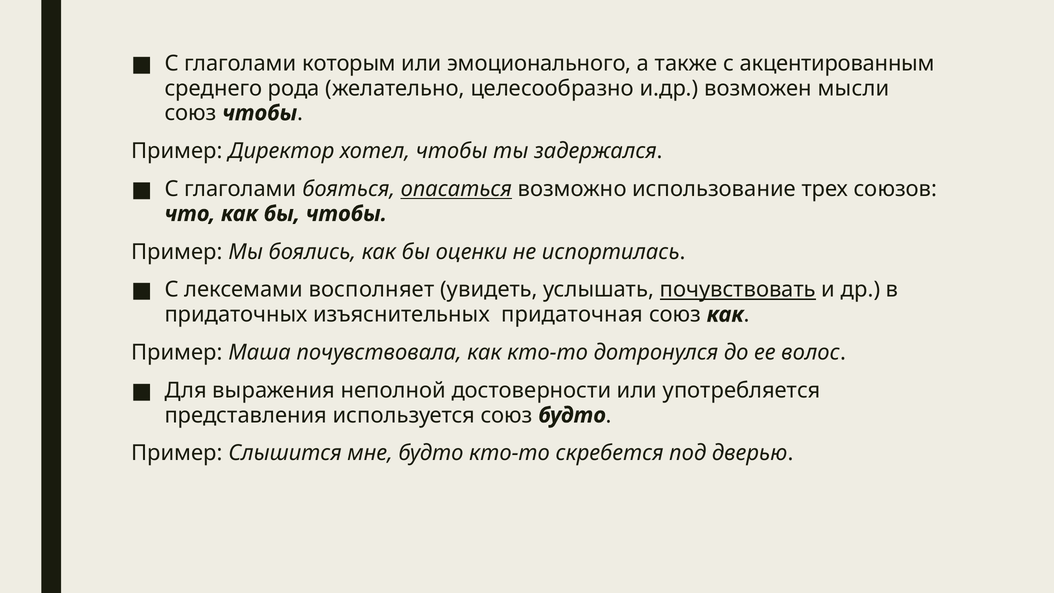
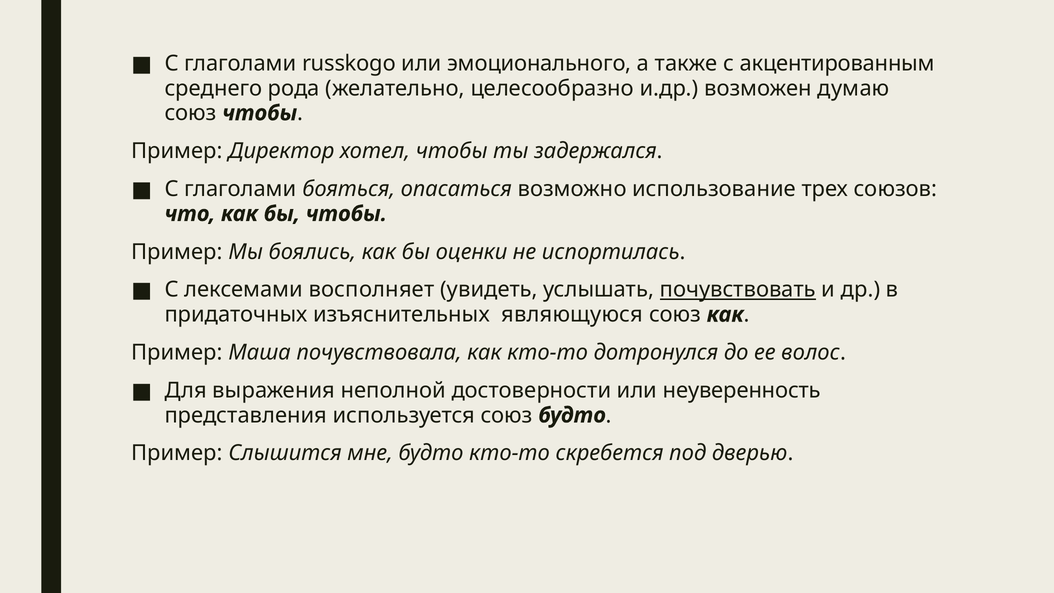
которым: которым -> russkogo (349, 63)
мысли: мысли -> думаю (853, 88)
опасаться underline: present -> none (456, 189)
придаточная: придаточная -> являющуюся (572, 314)
употребляется: употребляется -> неуверенность (742, 390)
